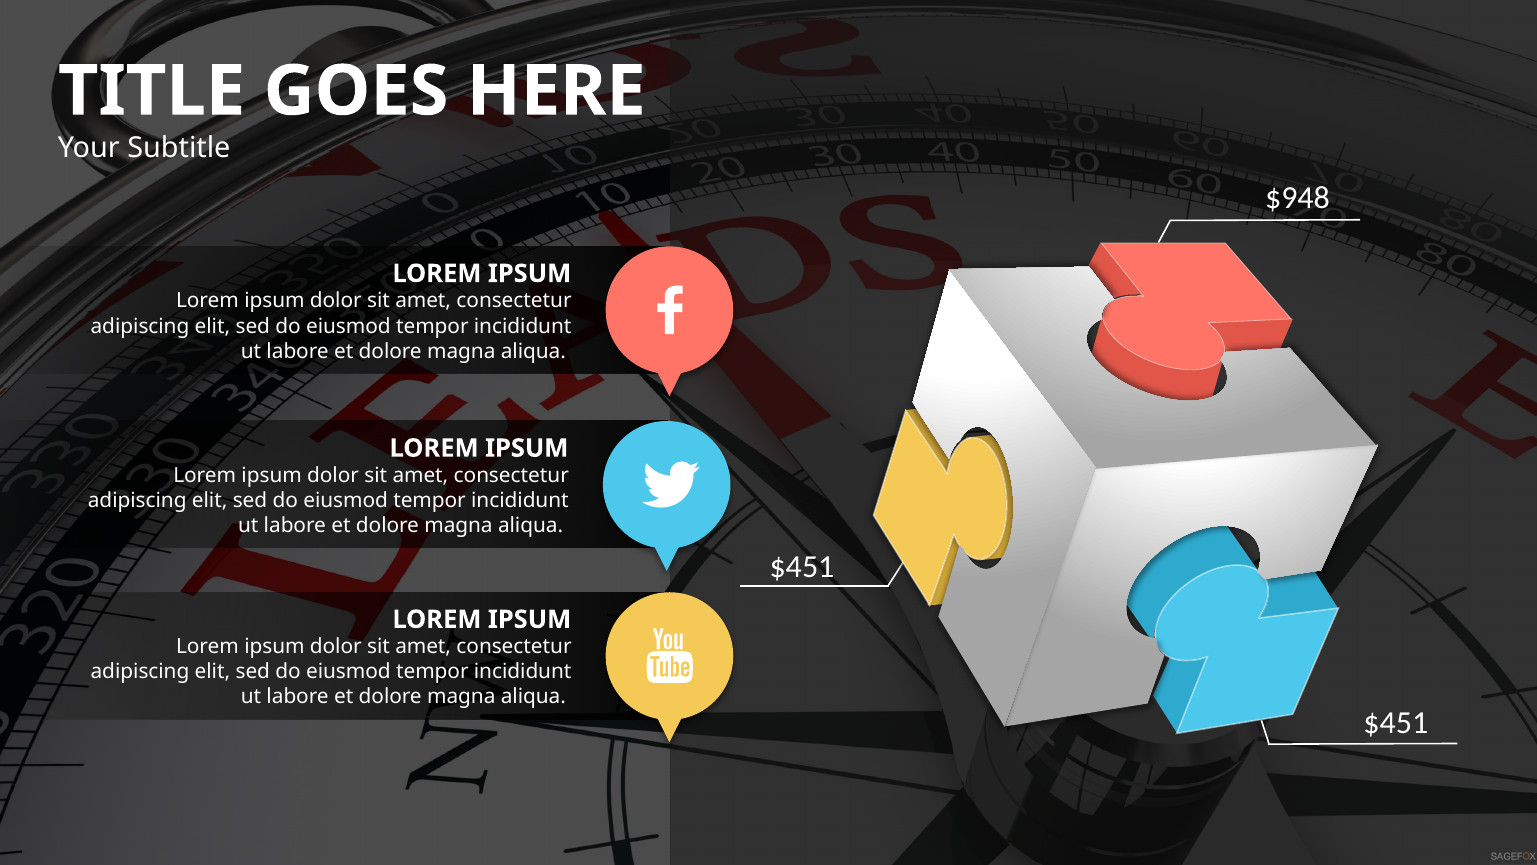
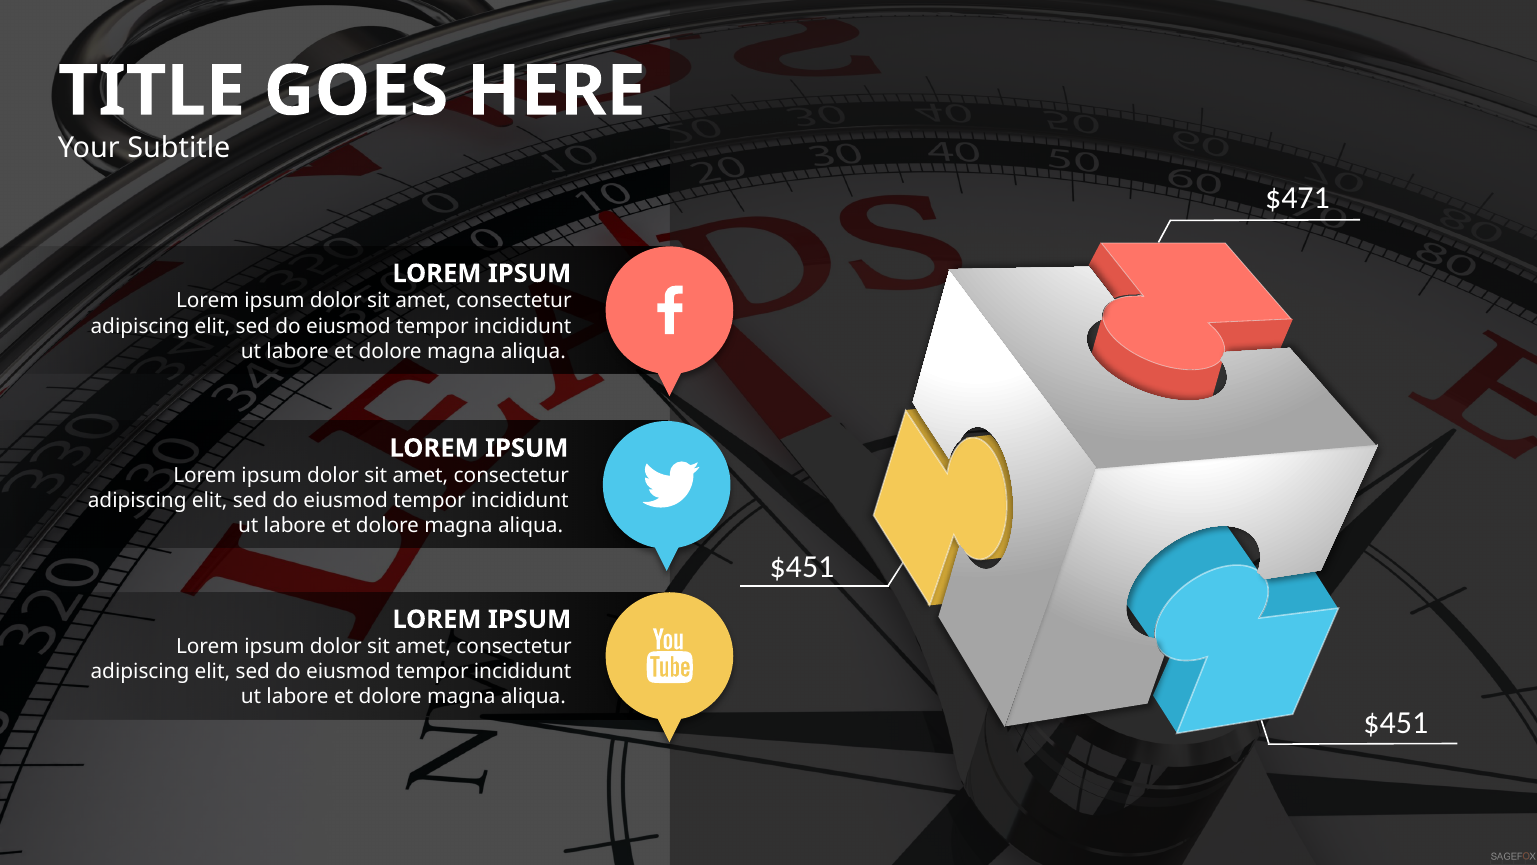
$948: $948 -> $471 (1297, 198)
